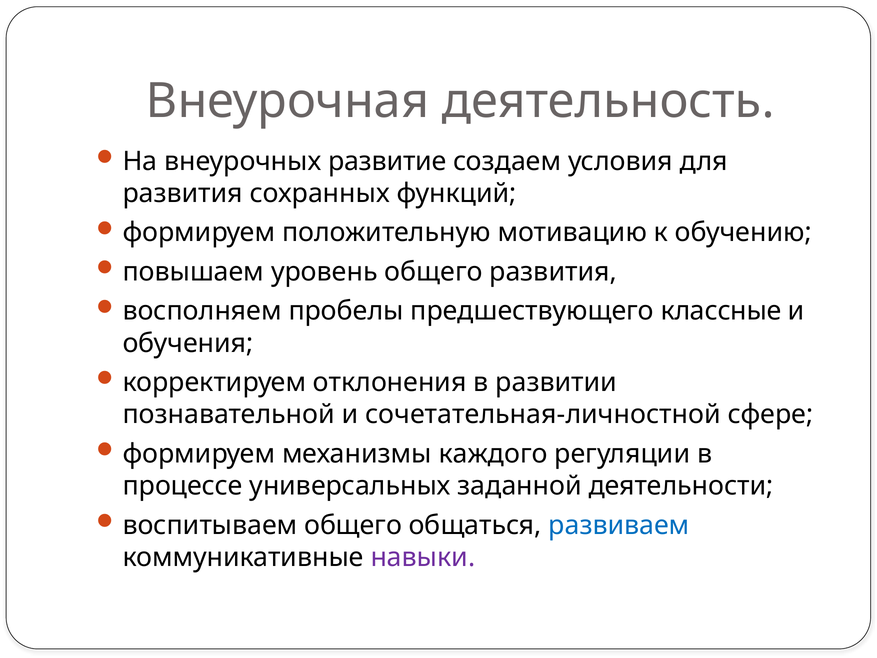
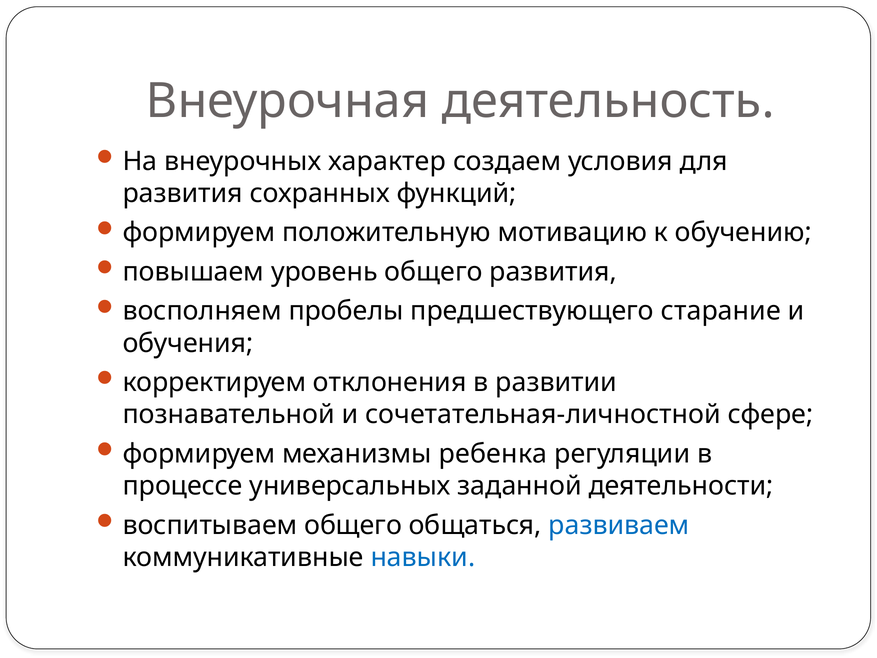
развитие: развитие -> характер (387, 161)
классные: классные -> старание (721, 311)
каждого: каждого -> ребенка (493, 454)
навыки colour: purple -> blue (423, 557)
